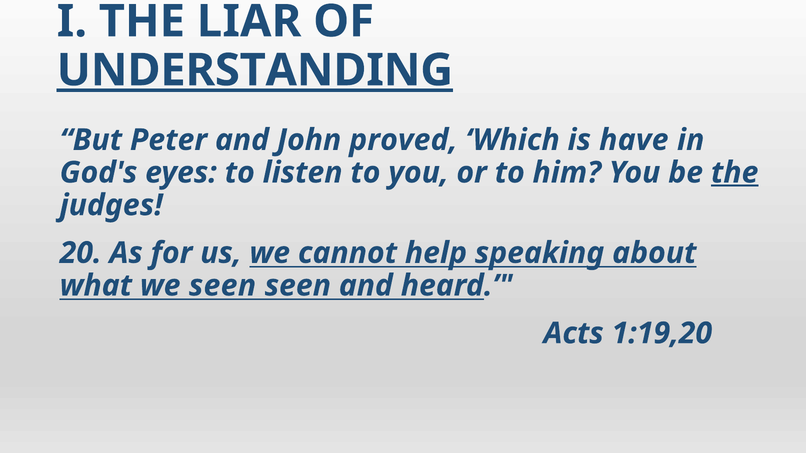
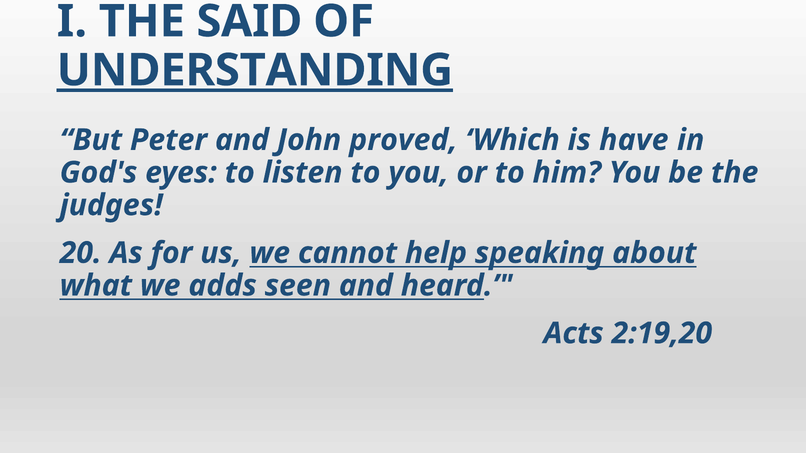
LIAR: LIAR -> SAID (249, 21)
the underline: present -> none (735, 173)
we seen: seen -> adds (223, 286)
1:19,20: 1:19,20 -> 2:19,20 (662, 334)
